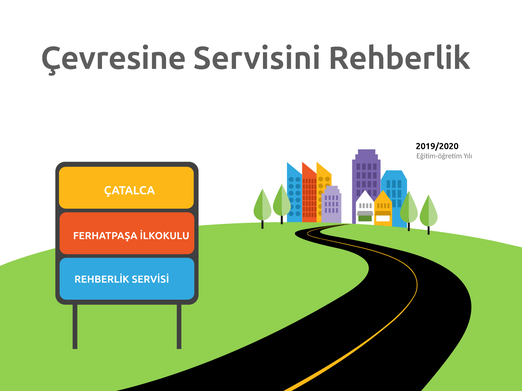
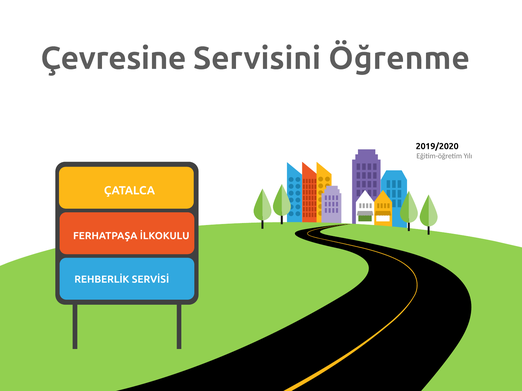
Rehberlik: Rehberlik -> Öğrenme (399, 58)
